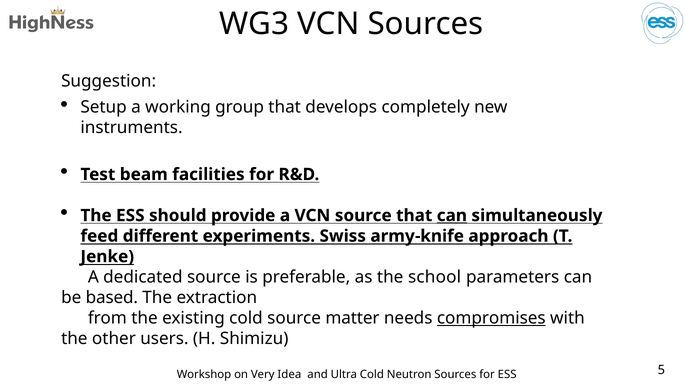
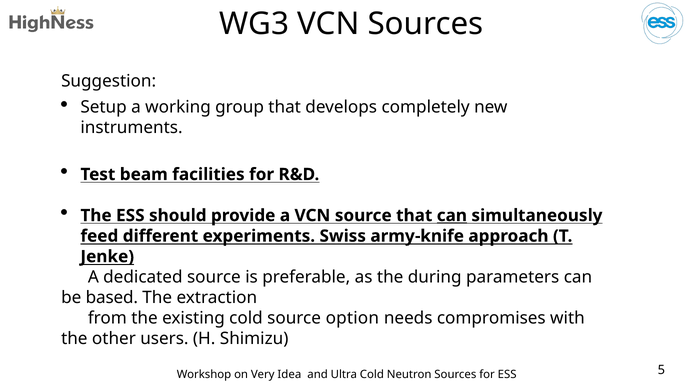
school: school -> during (435, 277)
matter: matter -> option (352, 318)
compromises underline: present -> none (491, 318)
